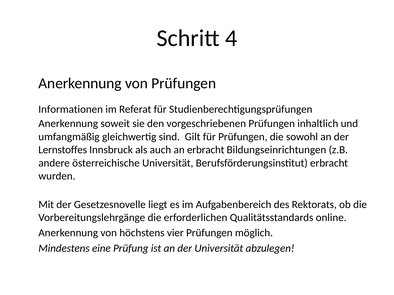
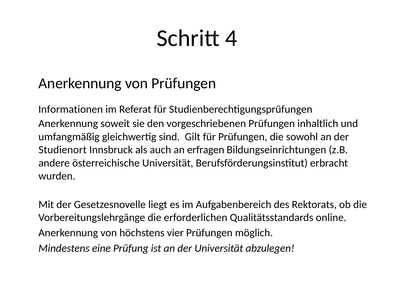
Lernstoffes: Lernstoffes -> Studienort (63, 150)
an erbracht: erbracht -> erfragen (206, 150)
